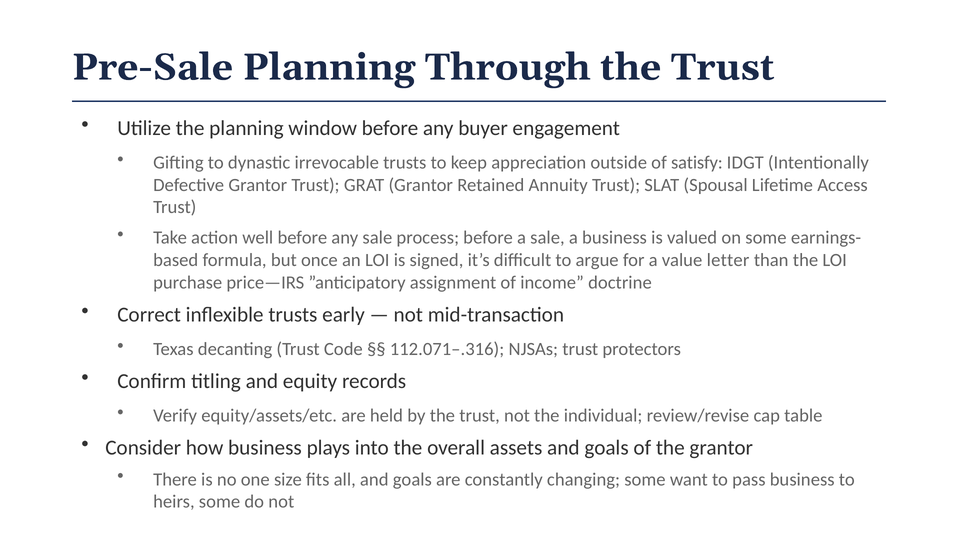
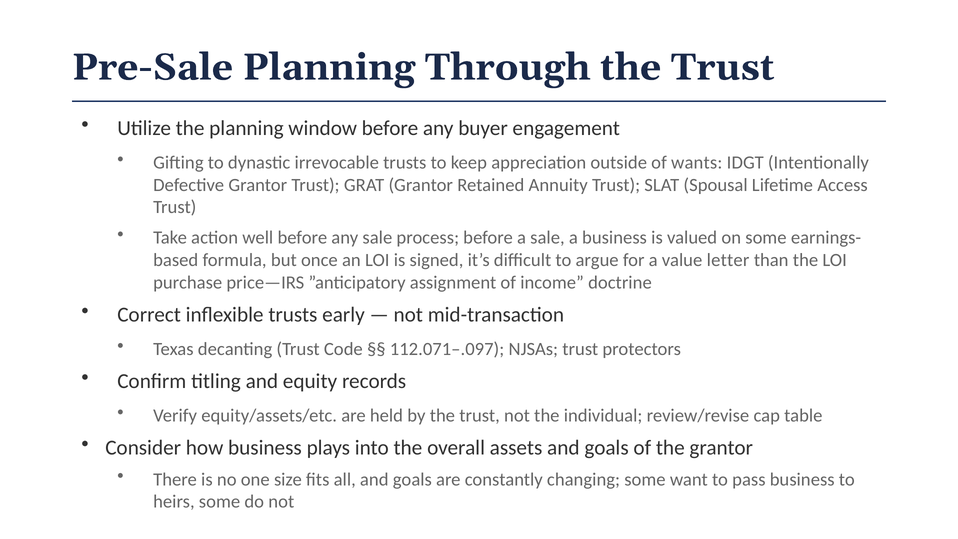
satisfy: satisfy -> wants (697, 162)
112.071–.316: 112.071–.316 -> 112.071–.097 (447, 349)
